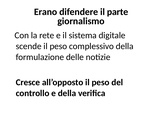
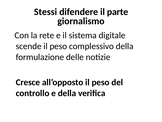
Erano: Erano -> Stessi (46, 12)
